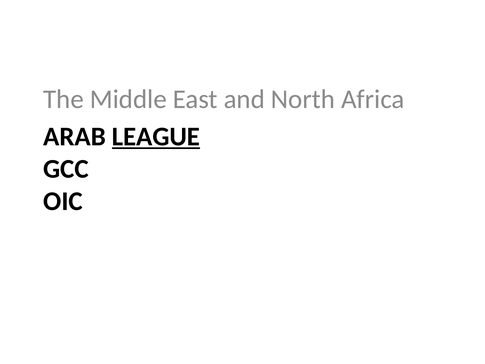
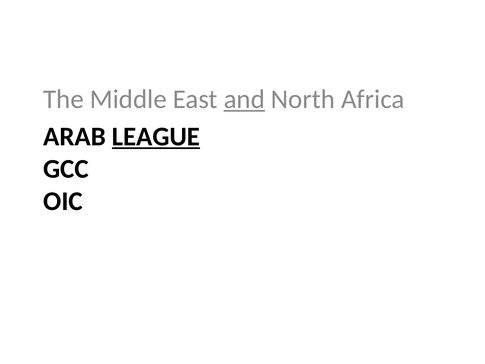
and underline: none -> present (244, 99)
